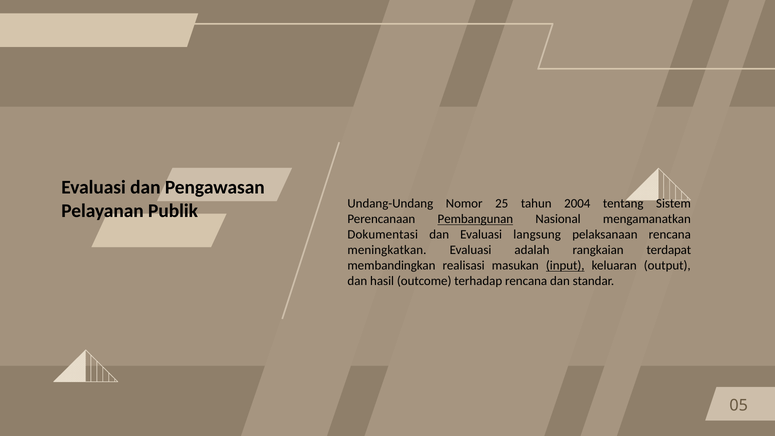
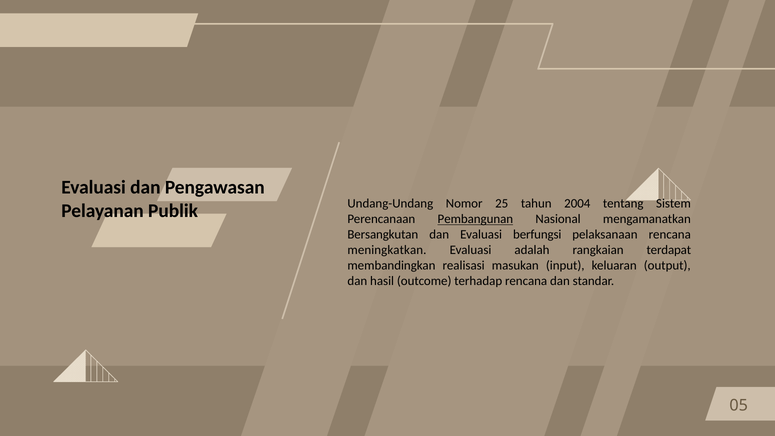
Dokumentasi: Dokumentasi -> Bersangkutan (383, 235)
langsung: langsung -> berfungsi (537, 235)
input underline: present -> none (565, 266)
